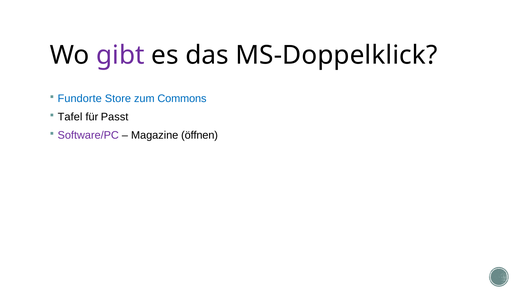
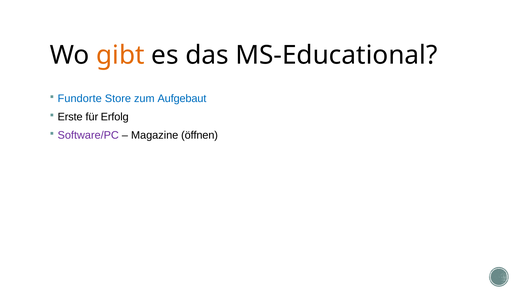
gibt colour: purple -> orange (120, 55)
MS-Doppelklick: MS-Doppelklick -> MS-Educational (336, 55)
Commons: Commons -> Aufgebaut (182, 99)
Tafel: Tafel -> Erste (70, 117)
Passt: Passt -> Erfolg (115, 117)
